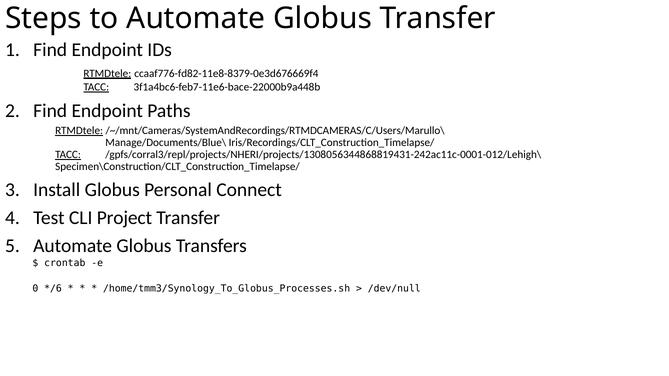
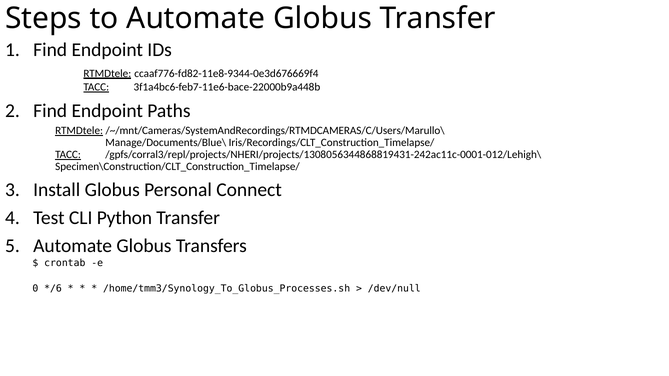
ccaaf776-fd82-11e8-8379-0e3d676669f4: ccaaf776-fd82-11e8-8379-0e3d676669f4 -> ccaaf776-fd82-11e8-9344-0e3d676669f4 (226, 73)
Project: Project -> Python (124, 218)
